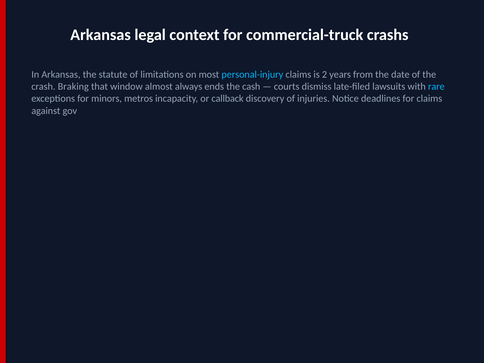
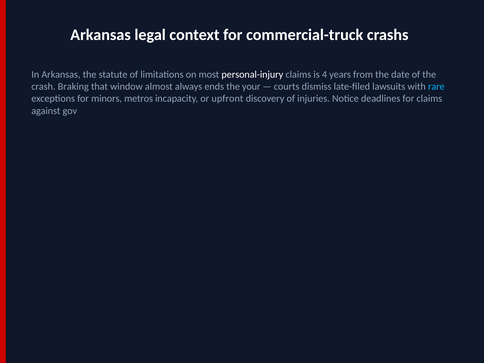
personal-injury colour: light blue -> white (252, 74)
2: 2 -> 4 (325, 74)
cash: cash -> your (251, 87)
callback: callback -> upfront (227, 99)
